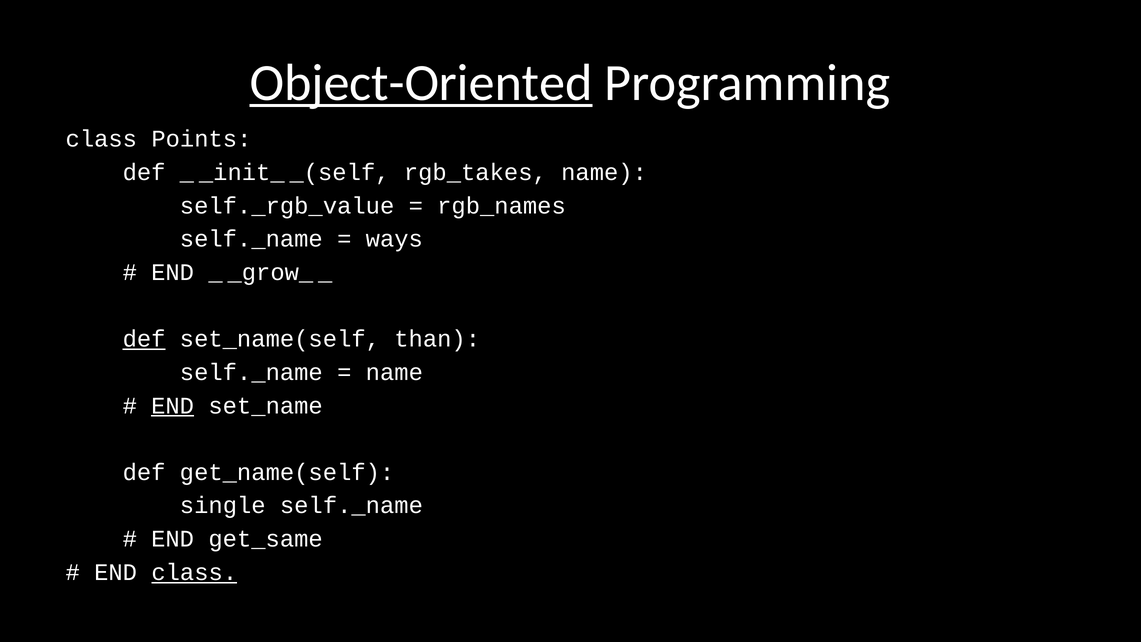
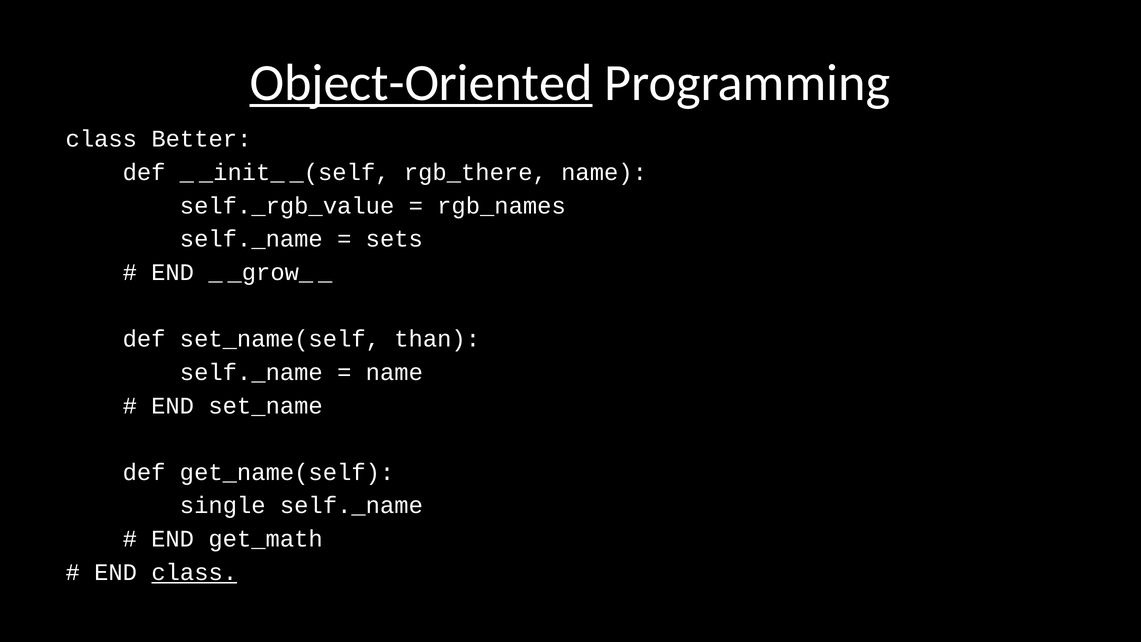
Points: Points -> Better (201, 139)
rgb_takes: rgb_takes -> rgb_there (475, 172)
ways: ways -> sets (394, 239)
def underline: present -> none (144, 339)
END underline: present -> none (173, 406)
get_same: get_same -> get_math (266, 539)
